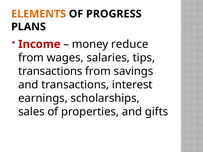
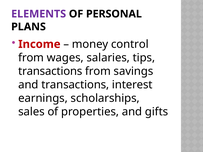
ELEMENTS colour: orange -> purple (39, 14)
PROGRESS: PROGRESS -> PERSONAL (114, 14)
reduce: reduce -> control (130, 44)
